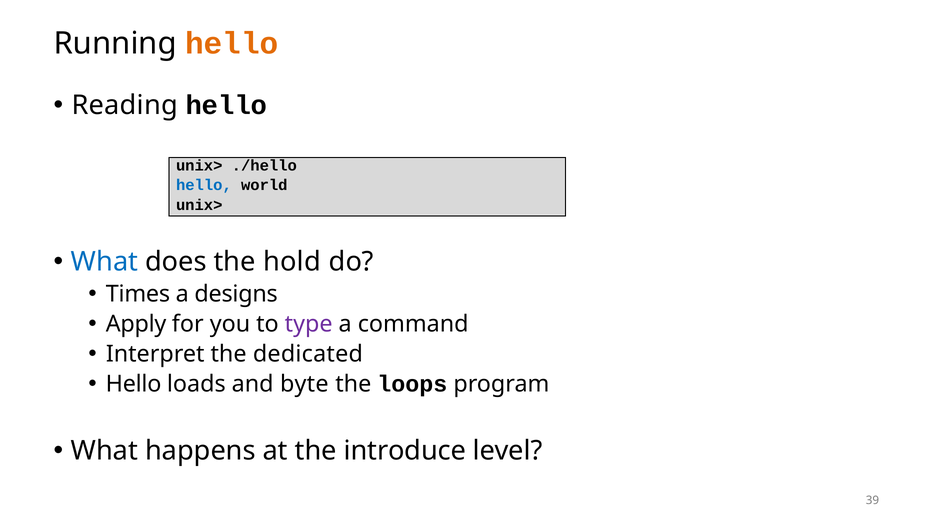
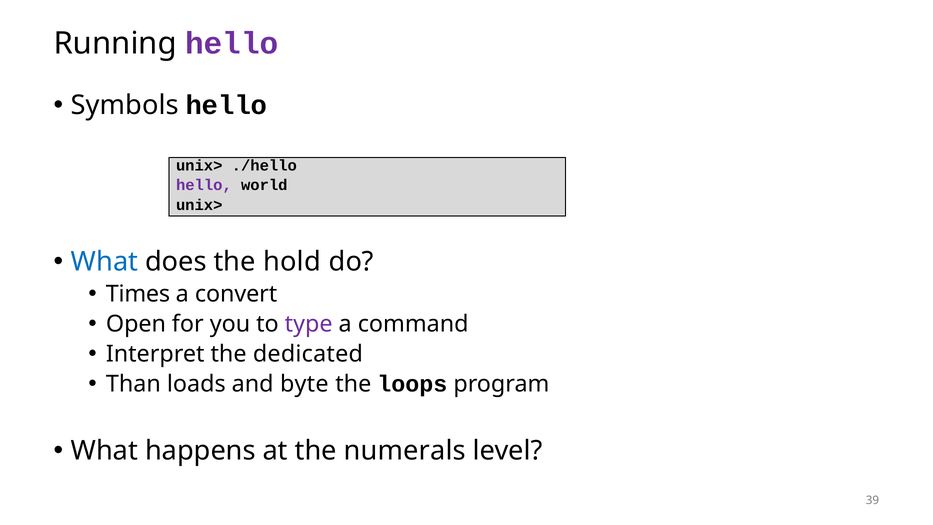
hello colour: orange -> purple (232, 44)
Reading: Reading -> Symbols (125, 105)
hello colour: blue -> purple (204, 185)
designs: designs -> convert (236, 294)
Apply: Apply -> Open (136, 324)
Hello: Hello -> Than (133, 384)
introduce: introduce -> numerals (405, 451)
